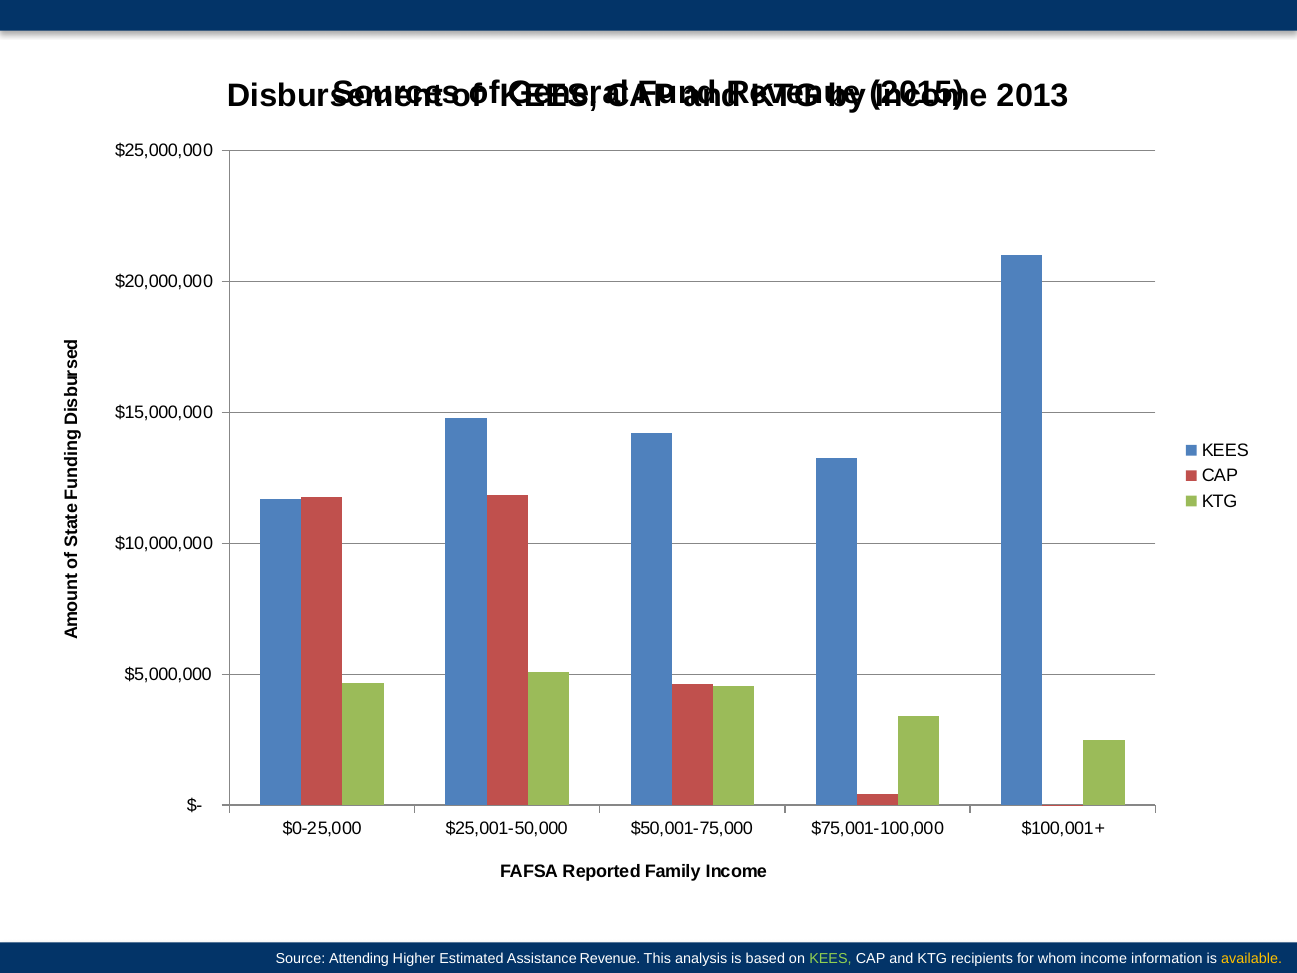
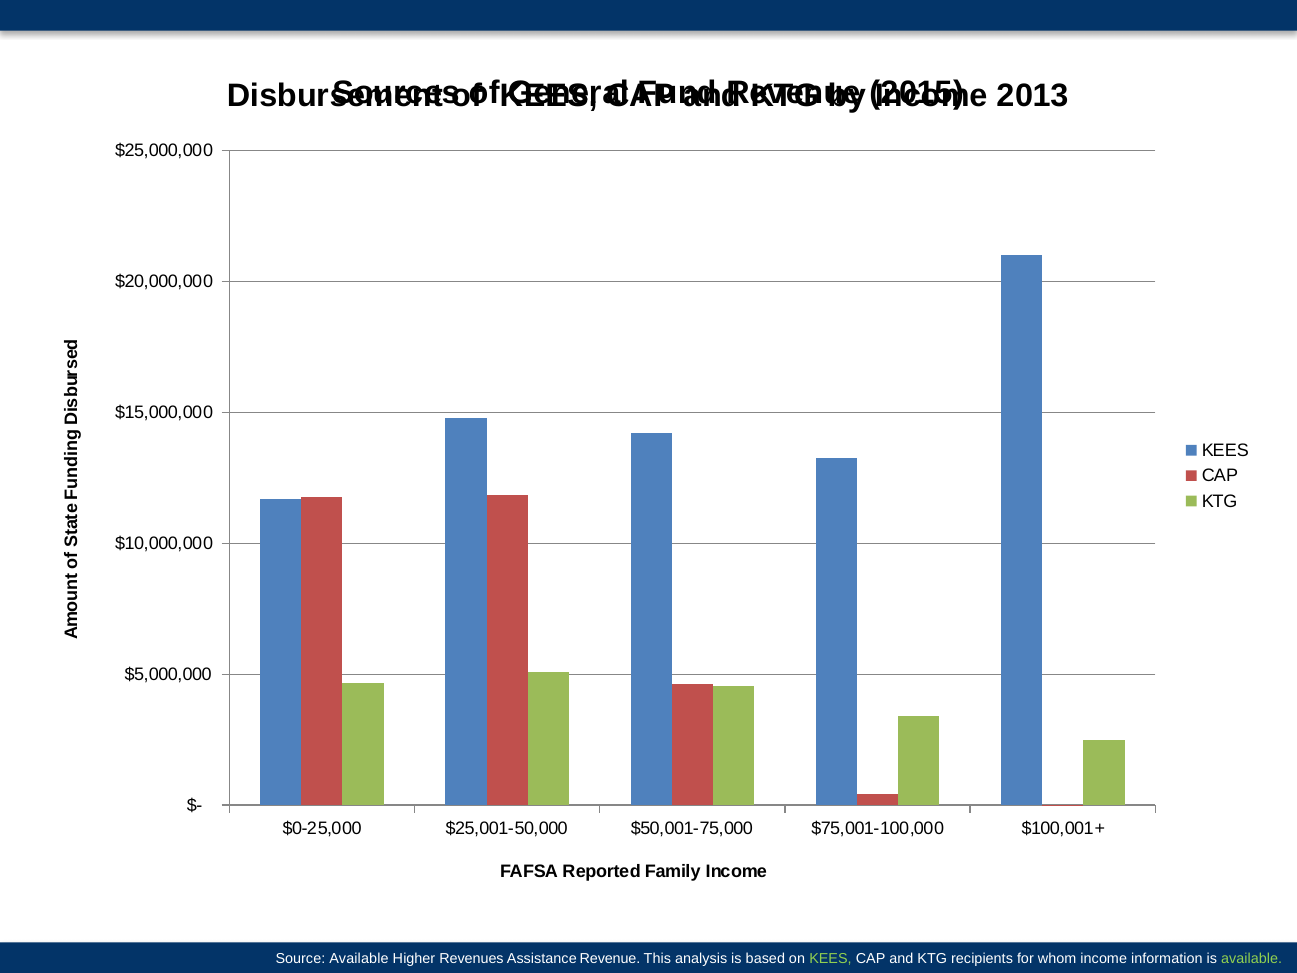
Source Attending: Attending -> Available (359, 958)
Estimated: Estimated -> Revenues (471, 958)
available colour: yellow -> light green (1252, 958)
